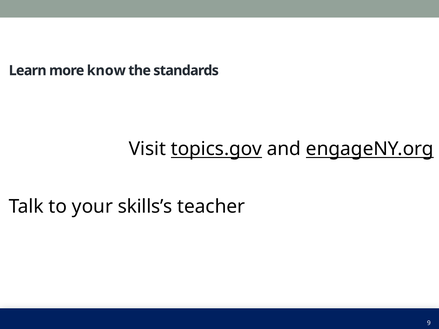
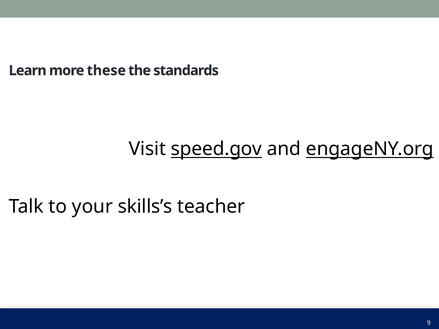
know: know -> these (106, 71)
topics.gov: topics.gov -> speed.gov (216, 149)
